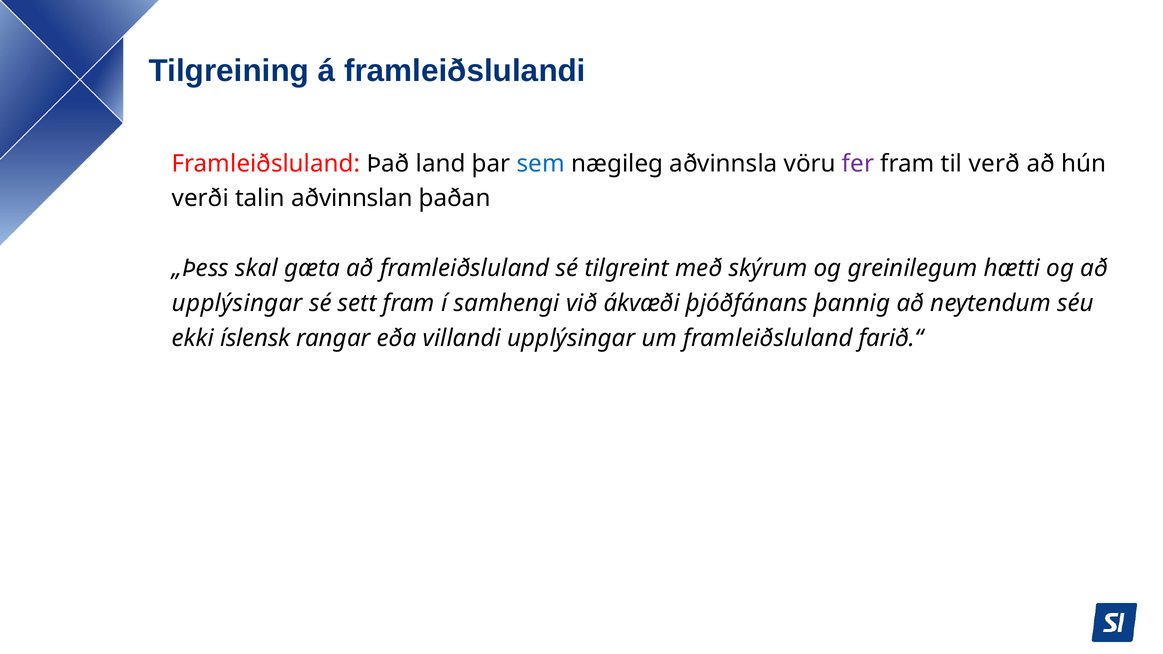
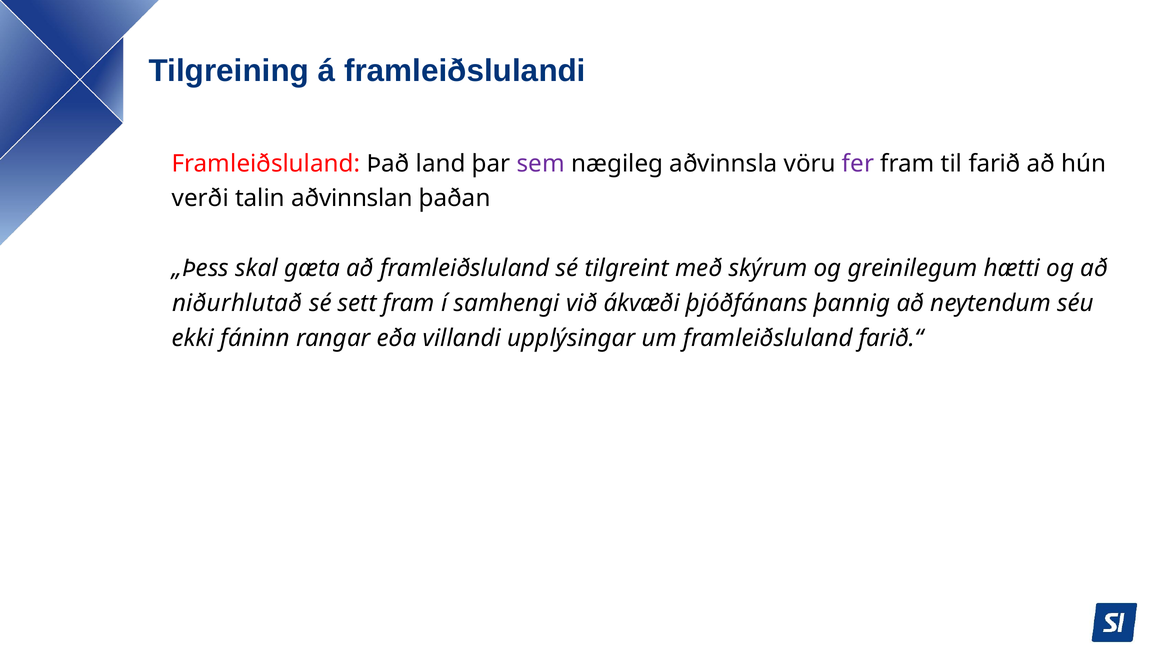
sem colour: blue -> purple (541, 164)
verð: verð -> farið (995, 164)
upplýsingar: upplýsingar -> niðurhlutað (237, 303)
íslensk: íslensk -> fáninn (255, 338)
